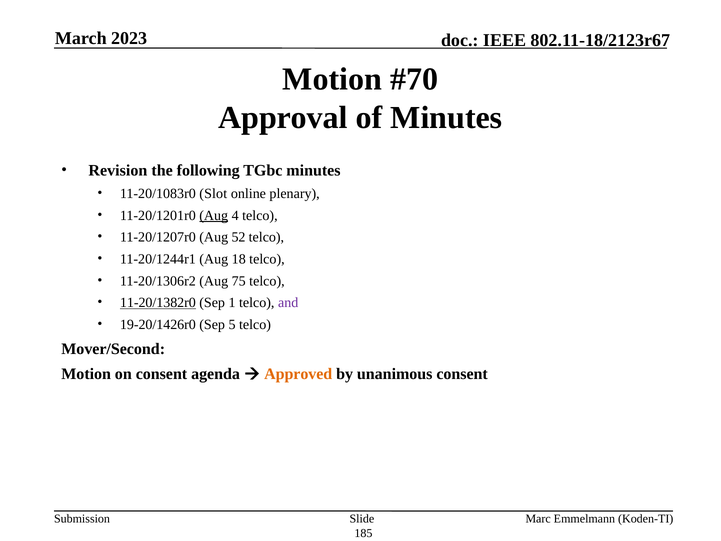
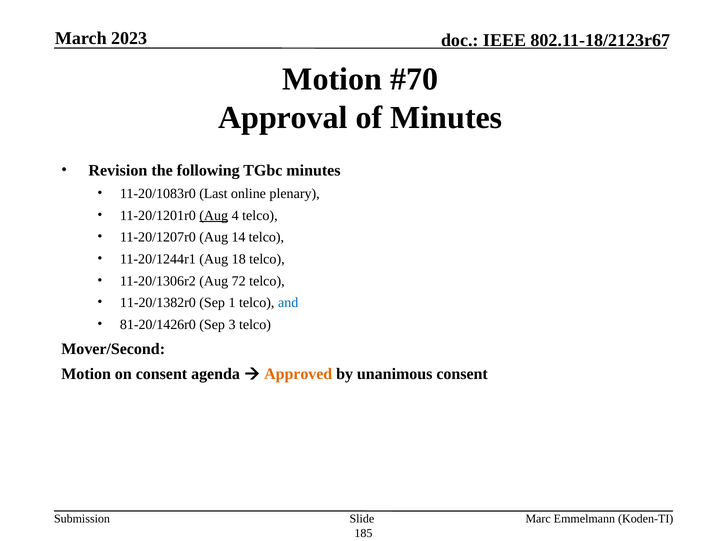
Slot: Slot -> Last (213, 193)
52: 52 -> 14 (239, 237)
75: 75 -> 72 (239, 281)
11-20/1382r0 underline: present -> none (158, 303)
and colour: purple -> blue (288, 303)
19-20/1426r0: 19-20/1426r0 -> 81-20/1426r0 (158, 324)
5: 5 -> 3 (232, 324)
